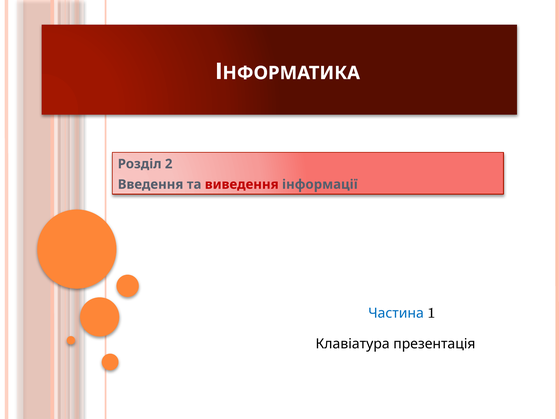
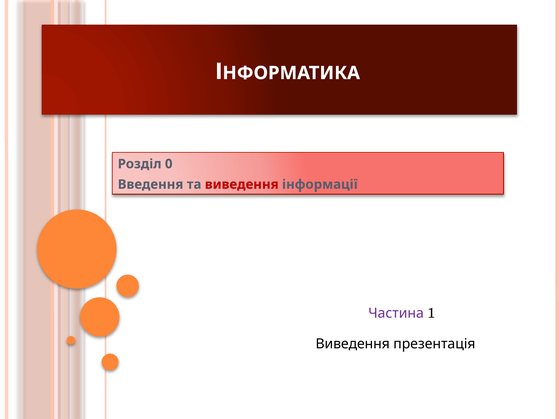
2: 2 -> 0 (169, 164)
Частина colour: blue -> purple (396, 313)
Клавіатура: Клавіатура -> Виведення (353, 344)
